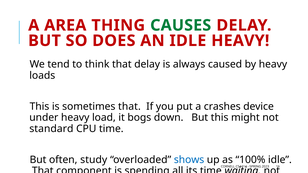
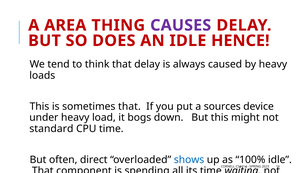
CAUSES colour: green -> purple (181, 25)
IDLE HEAVY: HEAVY -> HENCE (240, 41)
crashes: crashes -> sources (222, 107)
study: study -> direct (94, 160)
